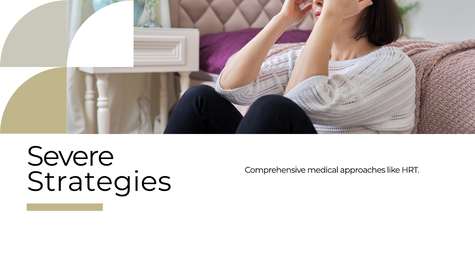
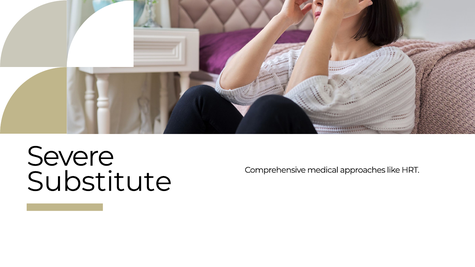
Strategies: Strategies -> Substitute (99, 182)
